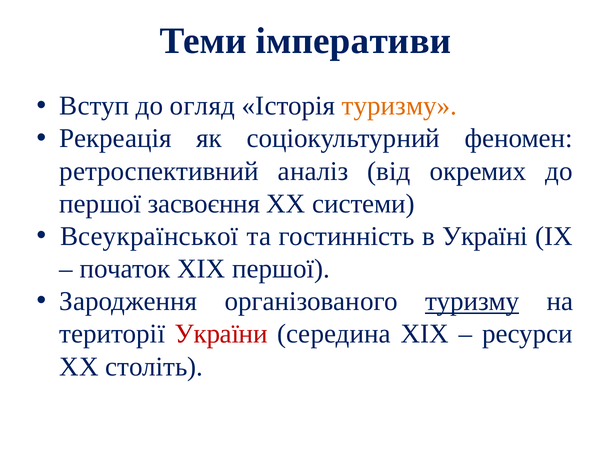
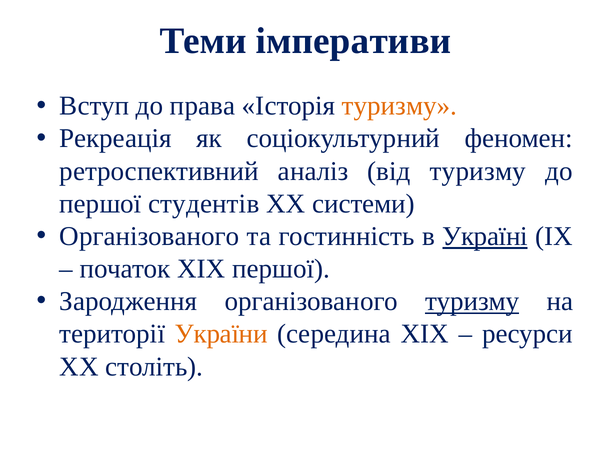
огляд: огляд -> права (203, 106)
від окремих: окремих -> туризму (478, 171)
засвоєння: засвоєння -> студентів (204, 203)
Всеукраїнської: Всеукраїнської -> Організованого (149, 236)
Україні underline: none -> present (485, 236)
України colour: red -> orange (221, 334)
